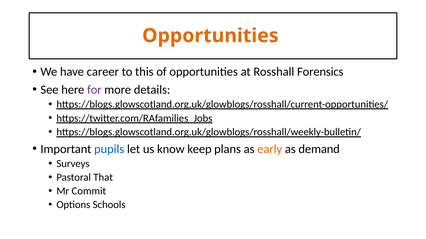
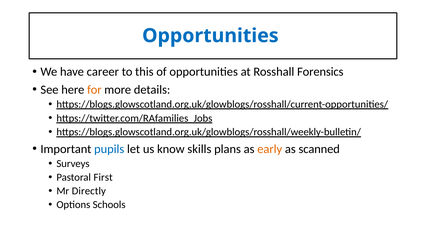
Opportunities colour: orange -> blue (210, 36)
for colour: purple -> orange (94, 90)
keep: keep -> skills (199, 149)
demand: demand -> scanned (319, 149)
That: That -> First (103, 178)
Commit: Commit -> Directly (89, 192)
